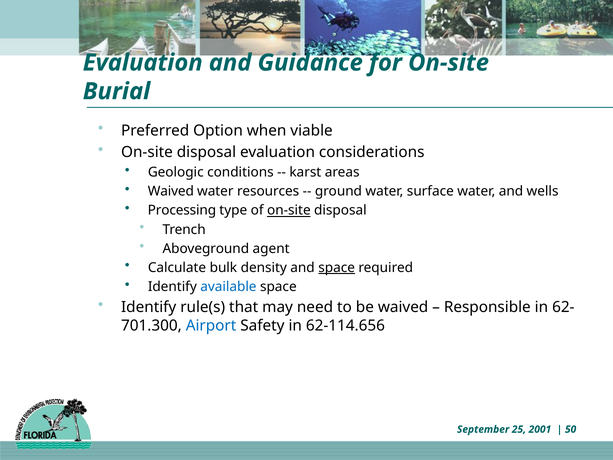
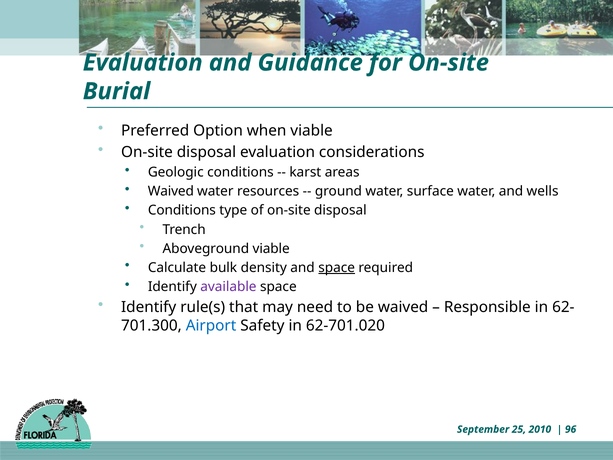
Processing: Processing -> Conditions (182, 210)
on-site underline: present -> none (289, 210)
Aboveground agent: agent -> viable (271, 249)
available colour: blue -> purple (228, 287)
62-114.656: 62-114.656 -> 62-701.020 (345, 326)
2001: 2001 -> 2010 (540, 429)
50: 50 -> 96 (571, 429)
